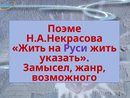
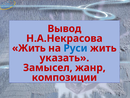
Поэме: Поэме -> Вывод (64, 29)
Руси colour: purple -> blue (75, 48)
возможного: возможного -> композиции (64, 77)
